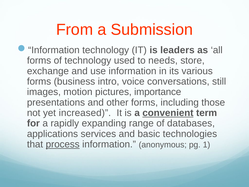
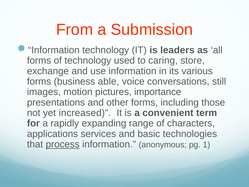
needs: needs -> caring (163, 60)
intro: intro -> able (108, 81)
convenient underline: present -> none (168, 113)
databases: databases -> characters (191, 123)
